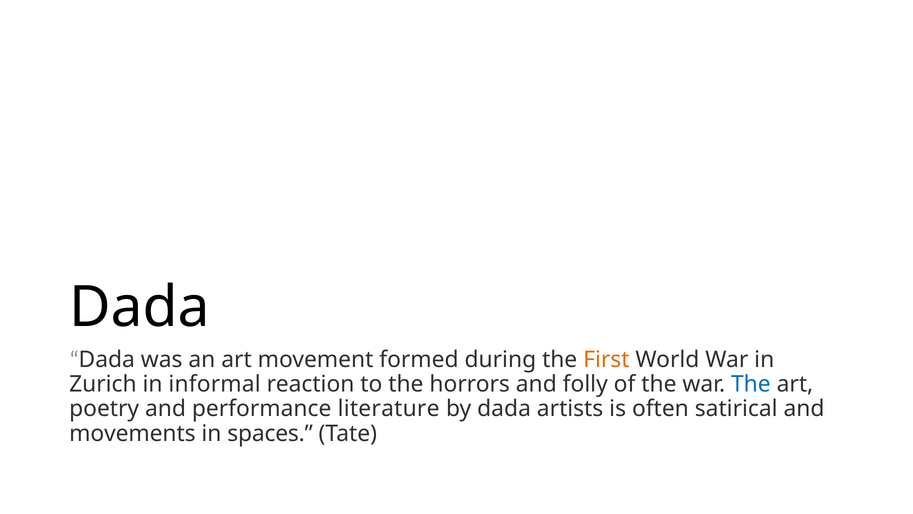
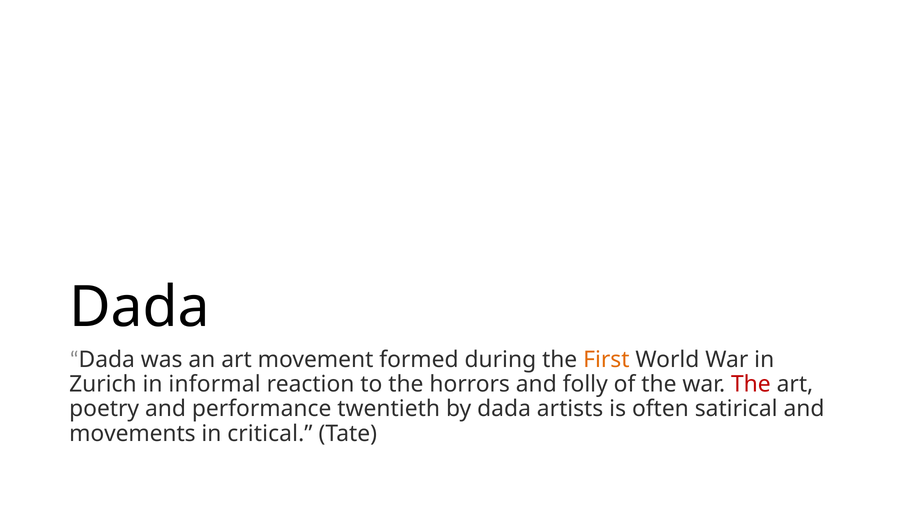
The colour: blue -> red (751, 384)
literature: literature -> twentieth (389, 409)
spaces: spaces -> critical (270, 433)
